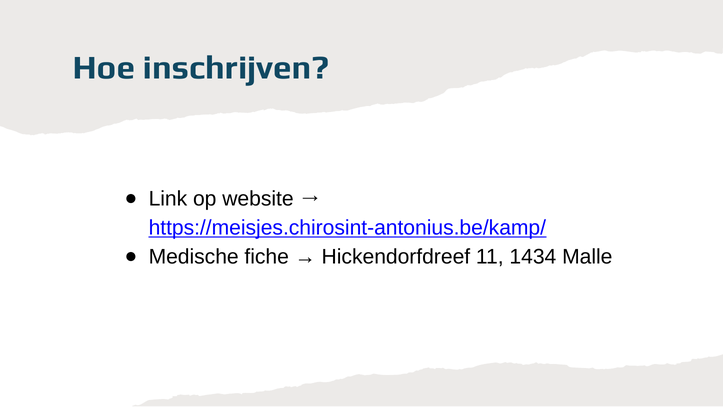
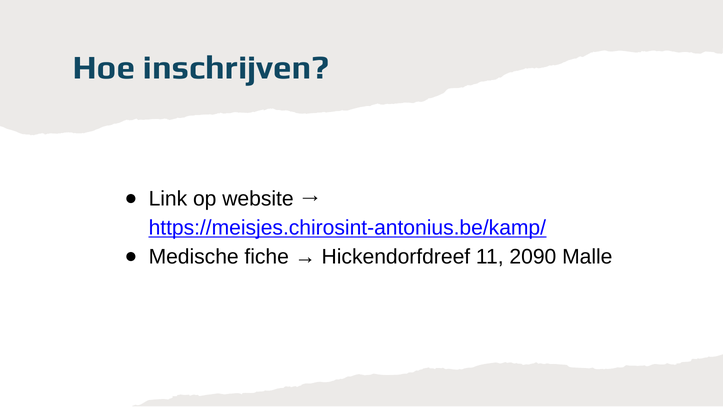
1434: 1434 -> 2090 (533, 257)
